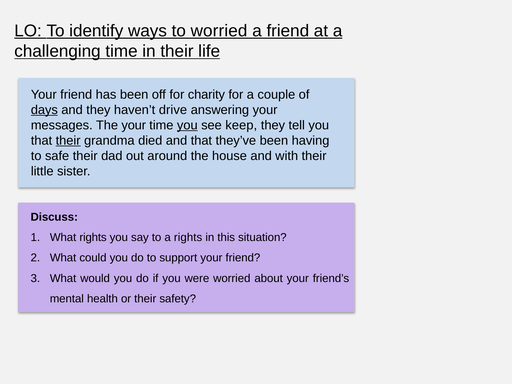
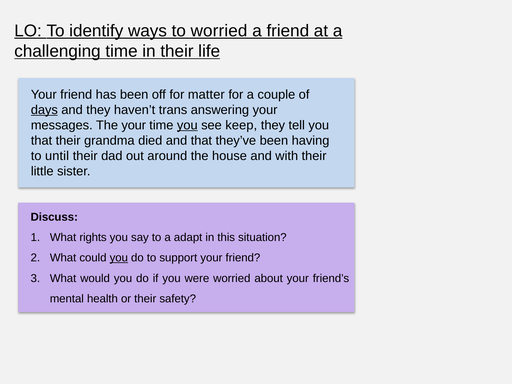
charity: charity -> matter (206, 94)
drive: drive -> trans (173, 110)
their underline: present -> none (68, 141)
safe: safe -> until (57, 156)
a rights: rights -> adapt (188, 237)
you underline: none -> present (119, 258)
